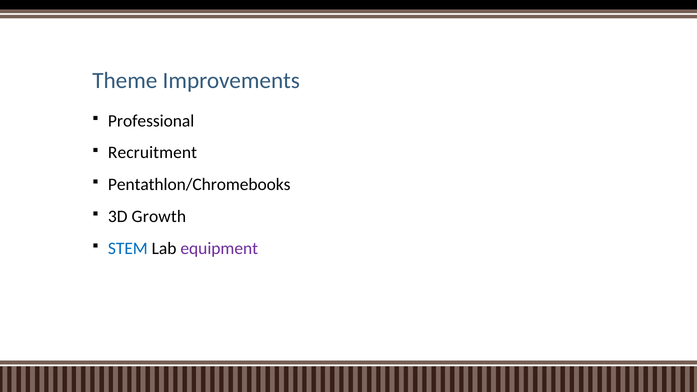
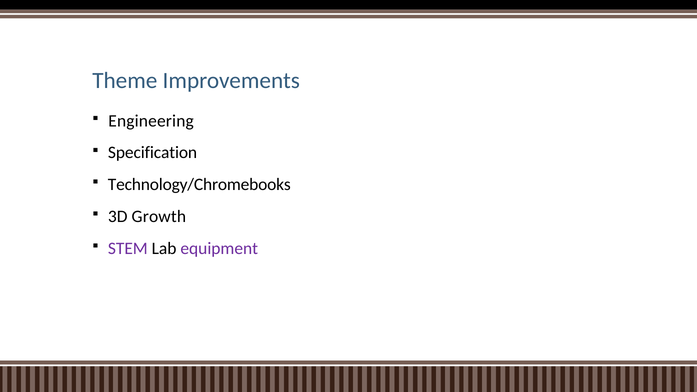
Professional: Professional -> Engineering (151, 121)
Recruitment: Recruitment -> Specification (153, 153)
Pentathlon/Chromebooks: Pentathlon/Chromebooks -> Technology/Chromebooks (199, 185)
STEM colour: blue -> purple (128, 248)
